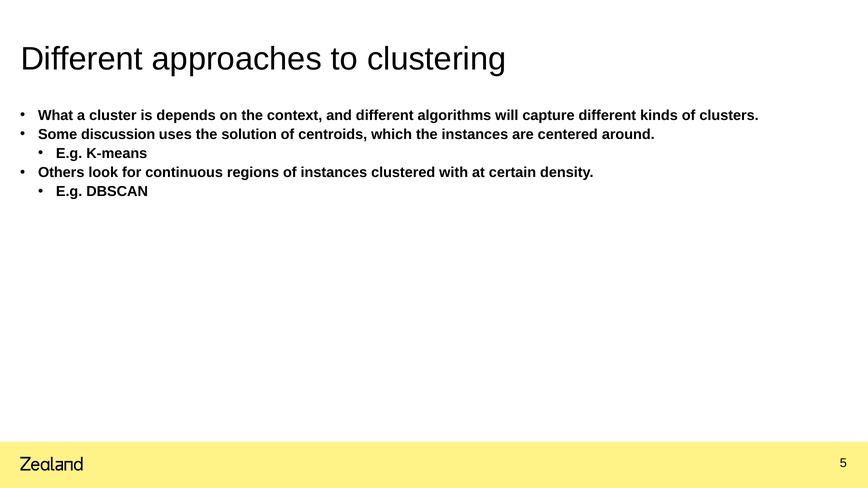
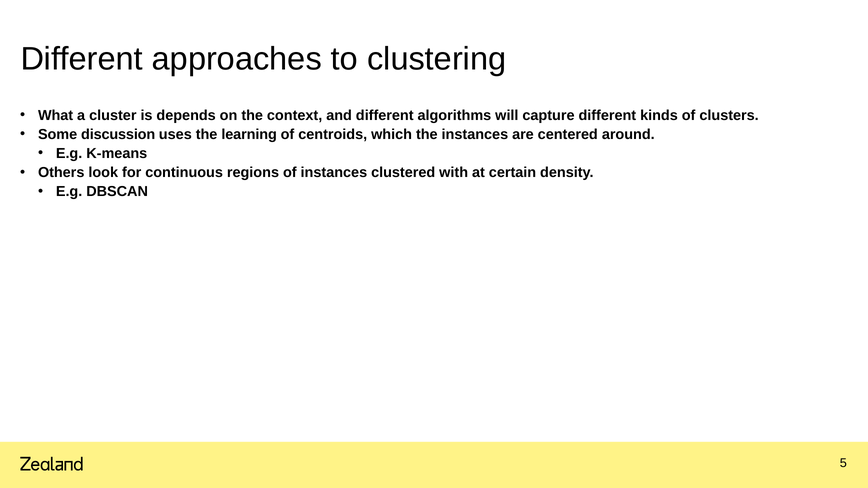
solution: solution -> learning (249, 135)
